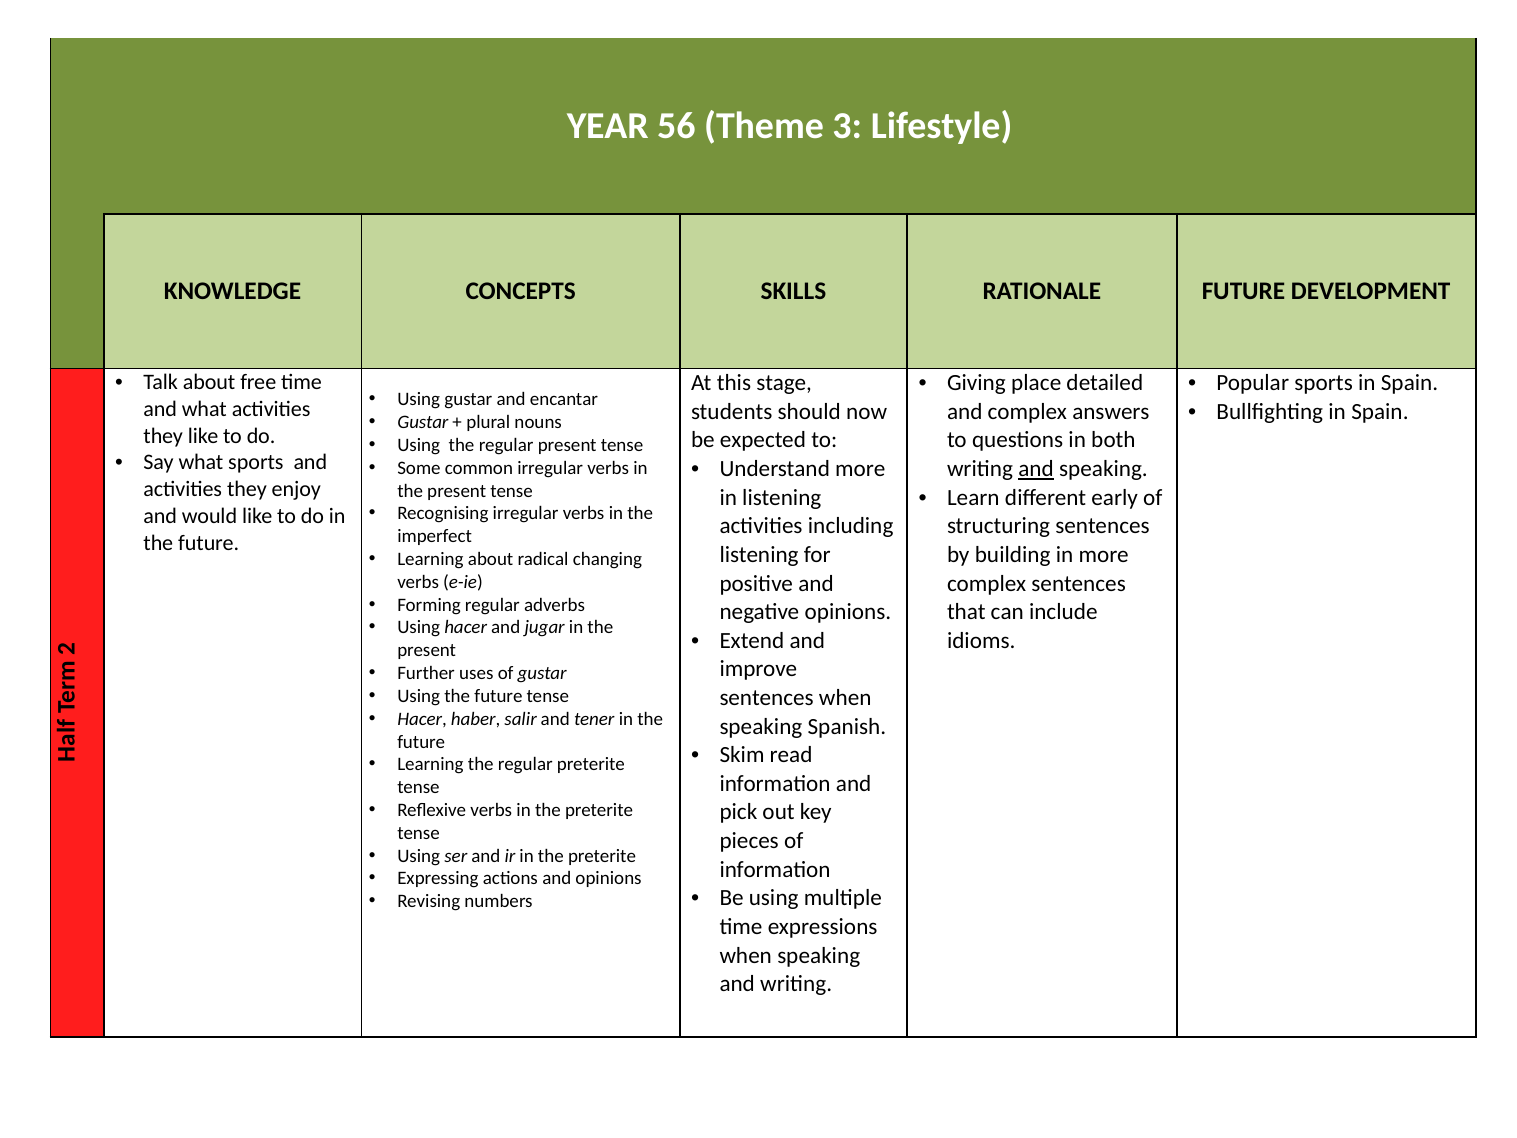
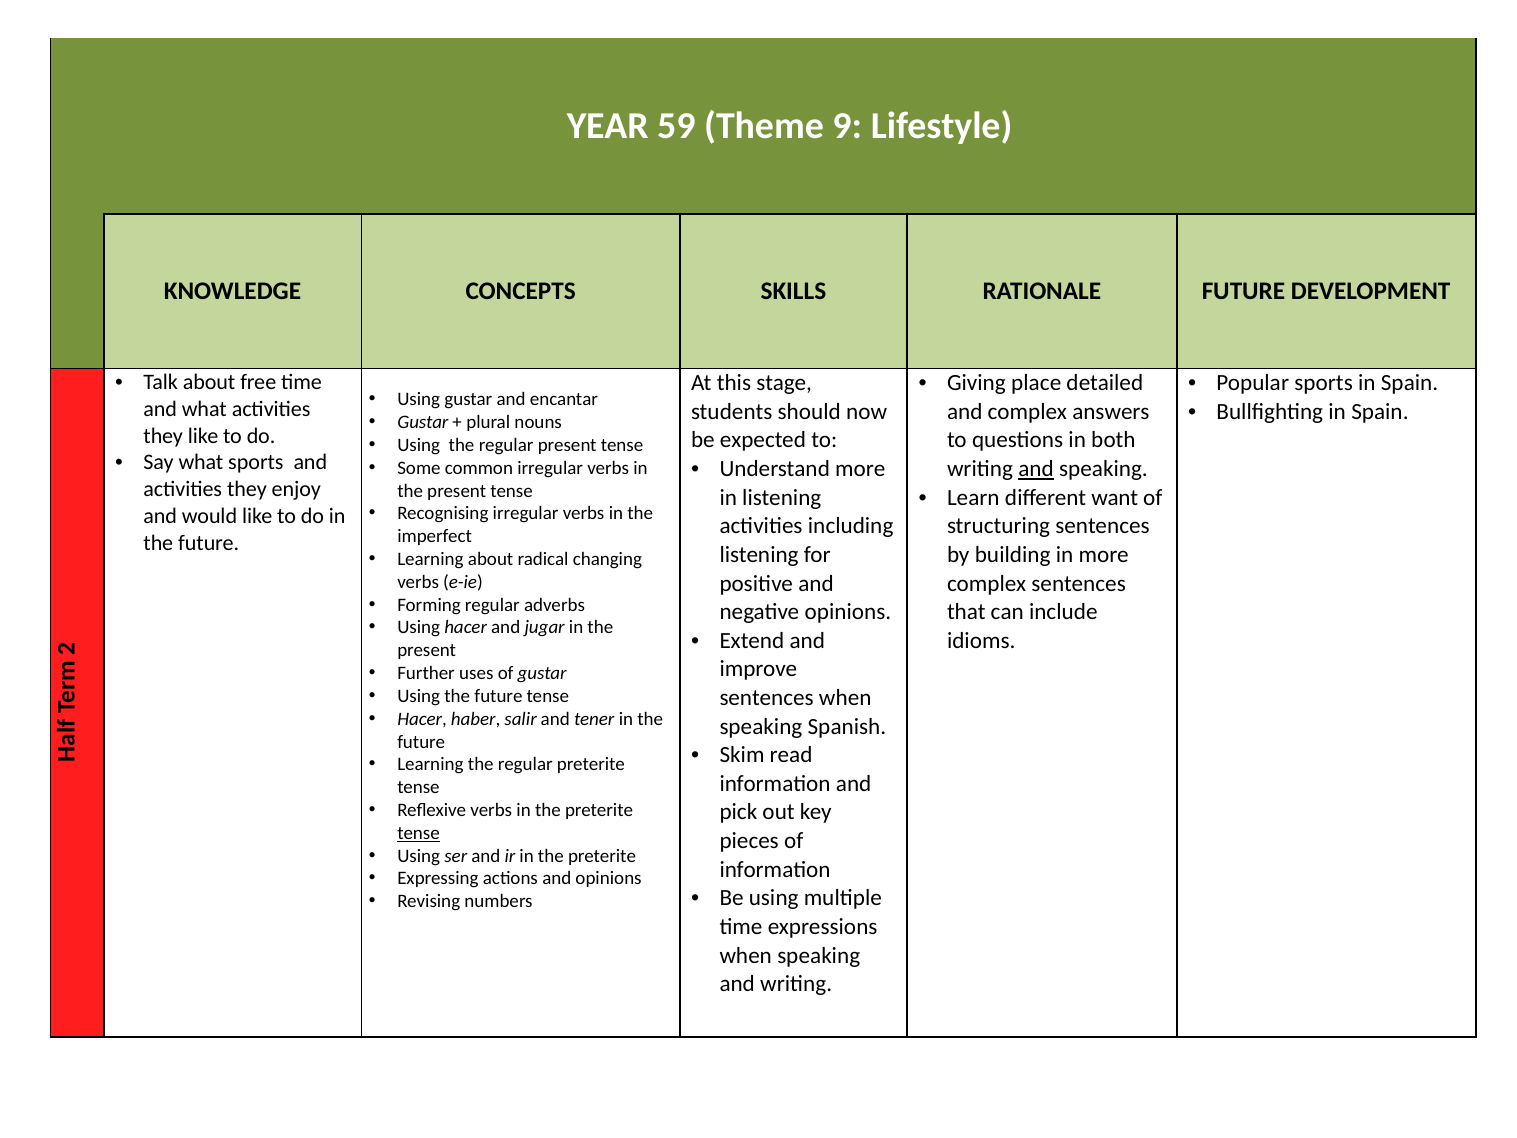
56: 56 -> 59 (676, 126)
3: 3 -> 9 (847, 126)
early: early -> want (1115, 497)
tense underline: none -> present (419, 833)
